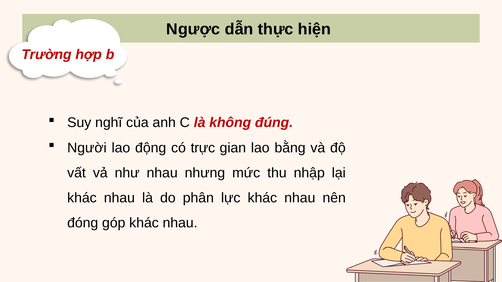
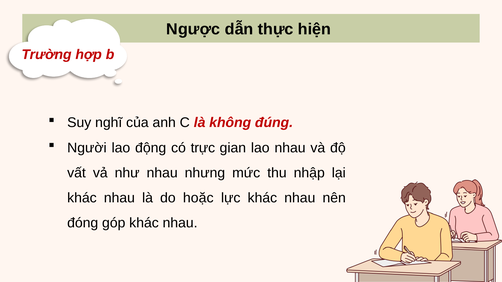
lao bằng: bằng -> nhau (290, 148)
phân: phân -> hoặc (198, 198)
